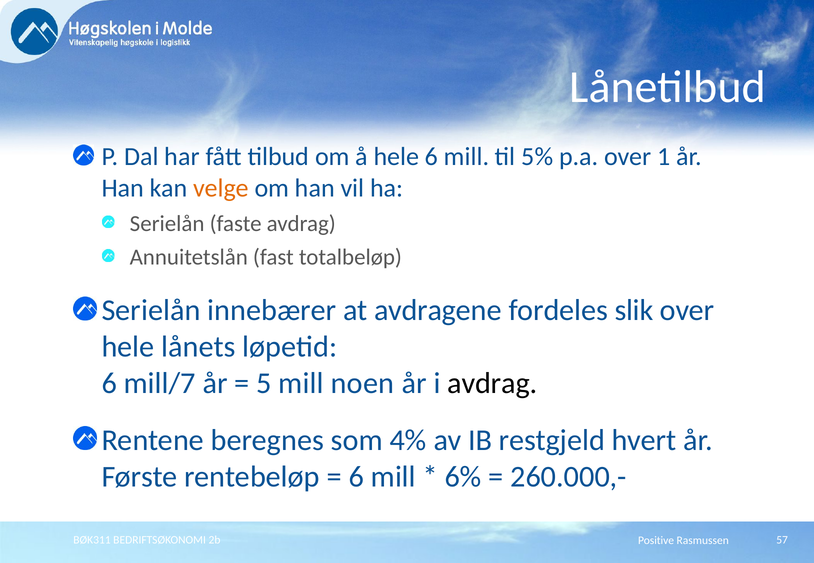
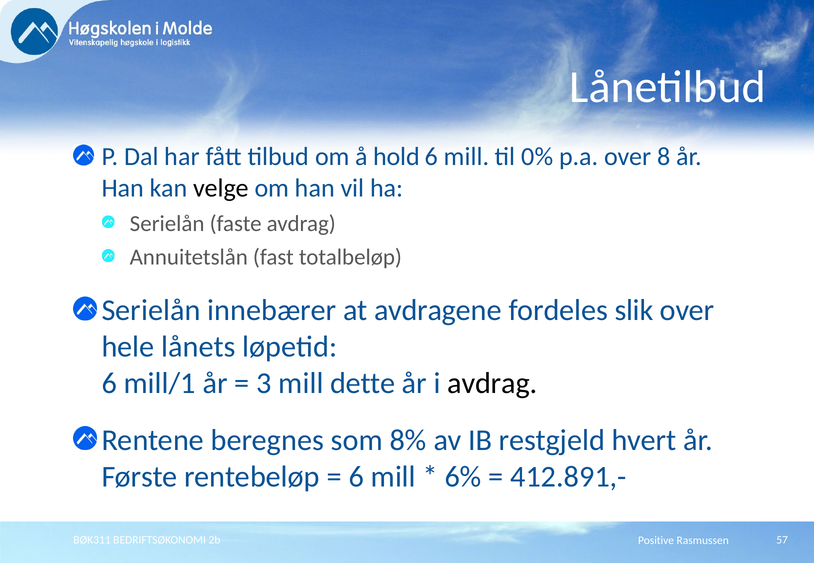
å hele: hele -> hold (397, 157)
5%: 5% -> 0% (537, 157)
1: 1 -> 8 (664, 157)
velge colour: orange -> black (221, 188)
mill/7: mill/7 -> mill/1 (160, 383)
5: 5 -> 3 (264, 383)
noen: noen -> dette (363, 383)
4%: 4% -> 8% (408, 441)
260.000,-: 260.000,- -> 412.891,- (569, 477)
